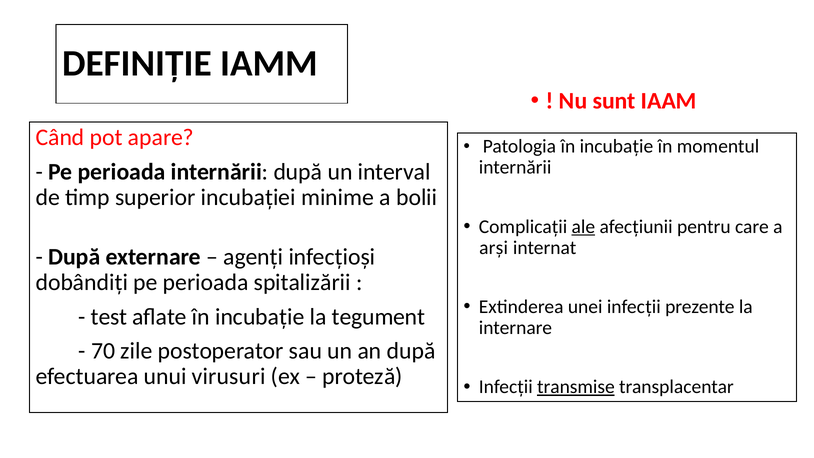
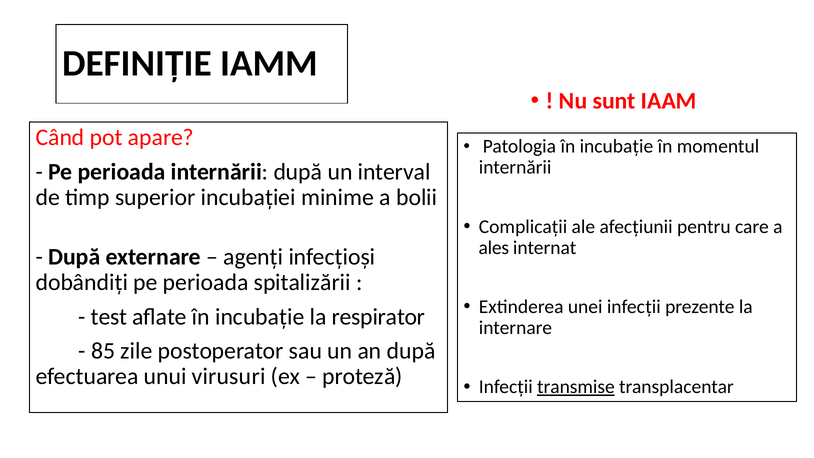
ale underline: present -> none (583, 227)
arși: arși -> ales (494, 248)
tegument: tegument -> respirator (379, 317)
70: 70 -> 85 (103, 351)
